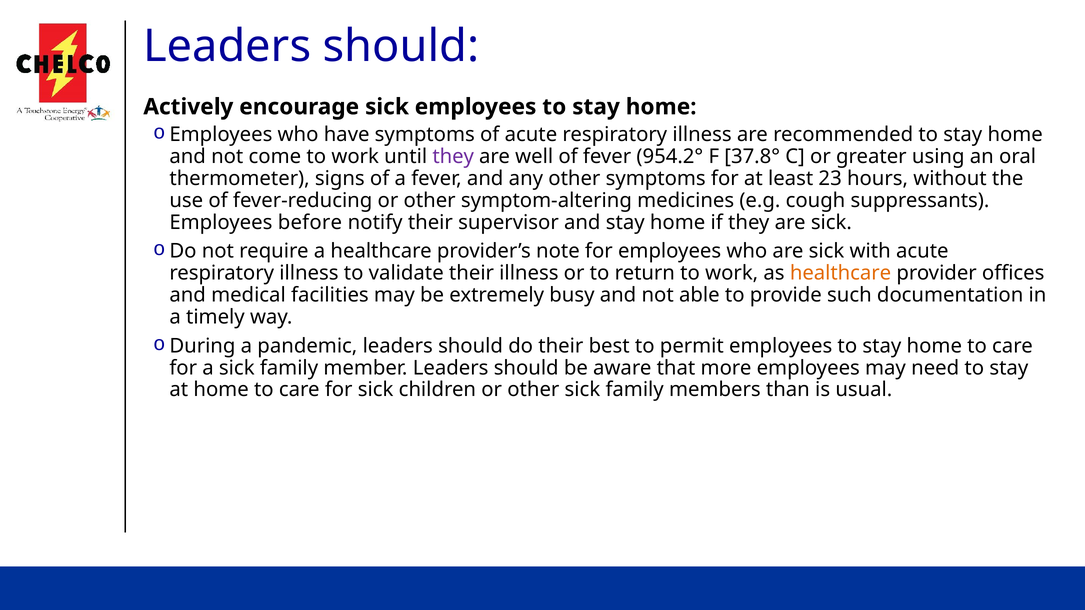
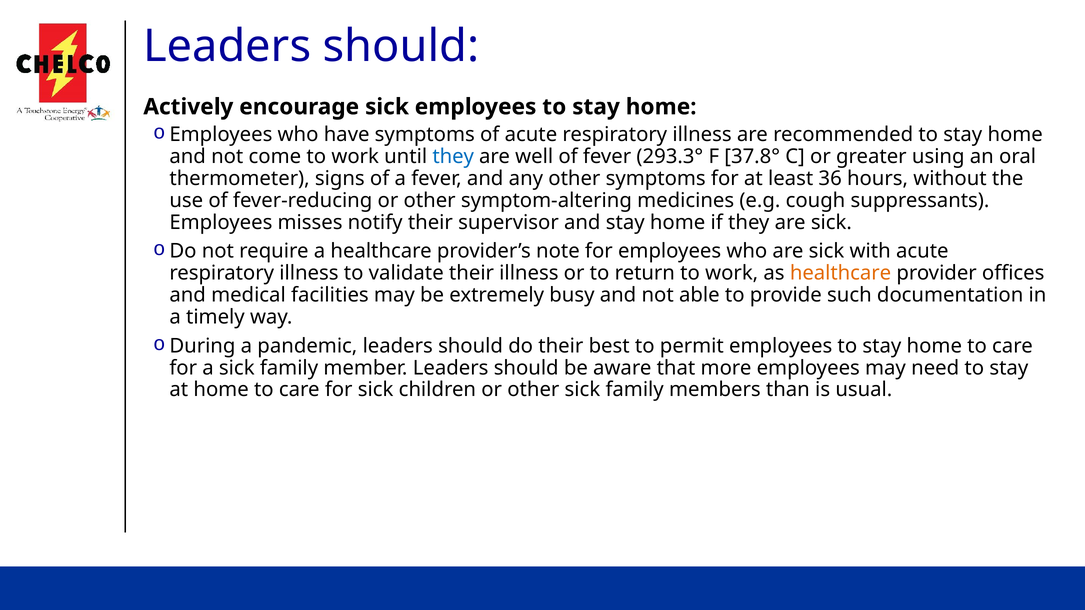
they colour: purple -> blue (453, 157)
954.2°: 954.2° -> 293.3° (670, 157)
23: 23 -> 36 (830, 179)
before: before -> misses (310, 223)
